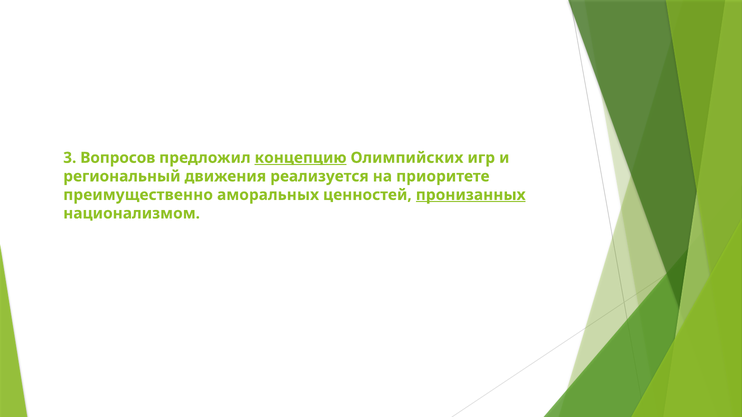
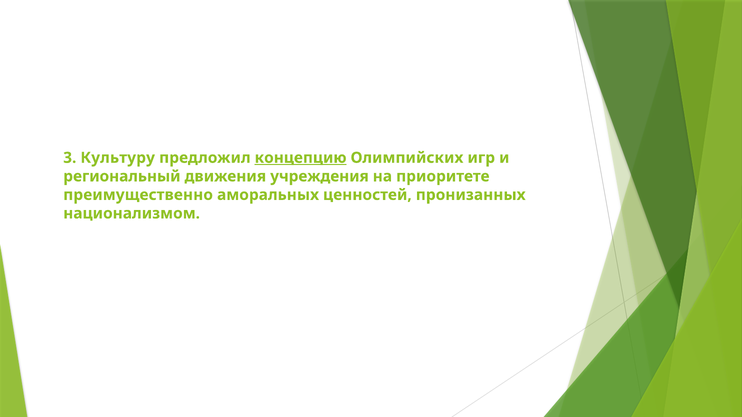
Вопросов: Вопросов -> Культуру (118, 158)
реализуется: реализуется -> учреждения (320, 176)
пронизанных underline: present -> none (471, 195)
